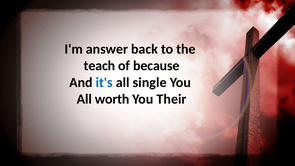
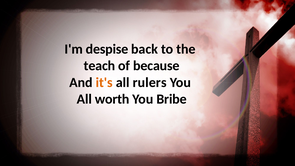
answer: answer -> despise (107, 49)
it's colour: blue -> orange (104, 82)
single: single -> rulers (150, 82)
Their: Their -> Bribe (172, 99)
